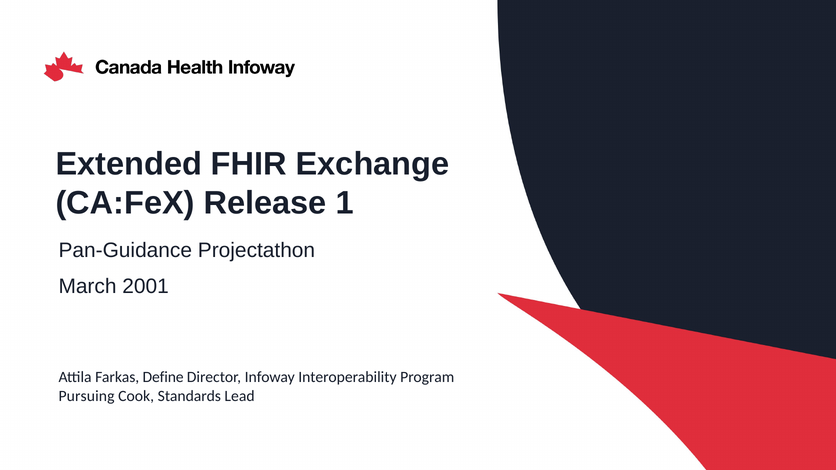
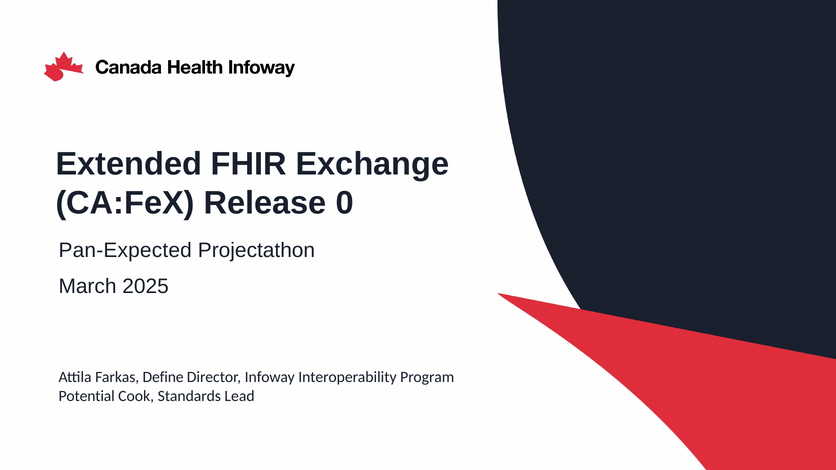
1: 1 -> 0 (345, 203)
Pan-Guidance: Pan-Guidance -> Pan-Expected (125, 250)
2001: 2001 -> 2025 (146, 287)
Pursuing: Pursuing -> Potential (87, 396)
